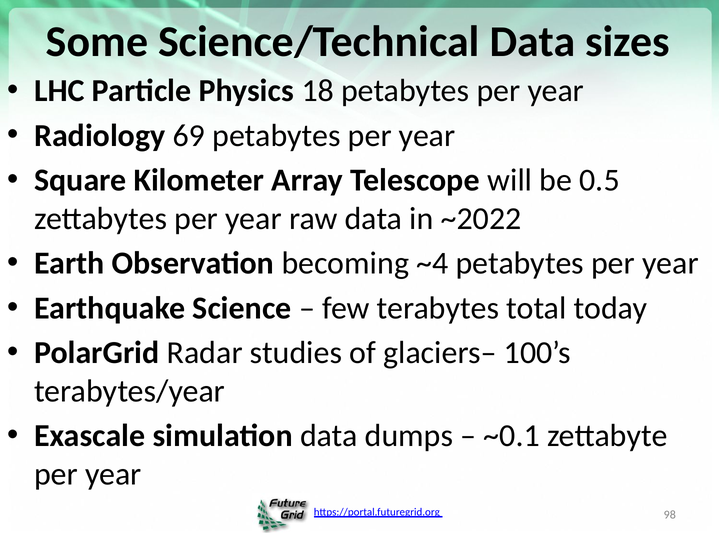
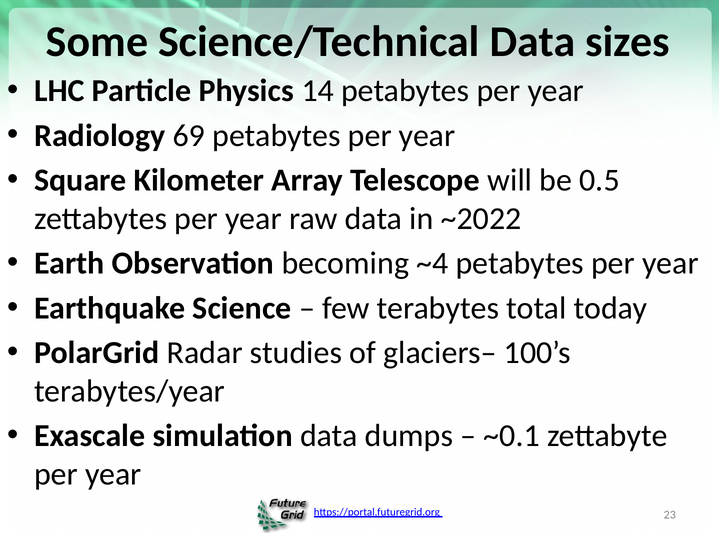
18: 18 -> 14 (318, 91)
98: 98 -> 23 (670, 515)
